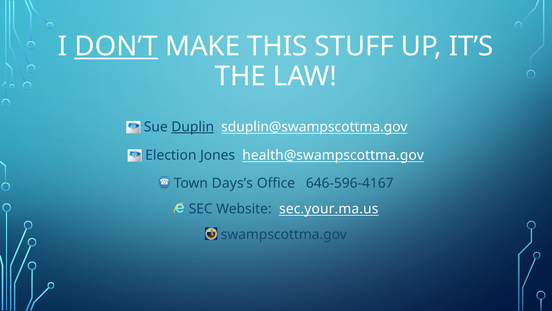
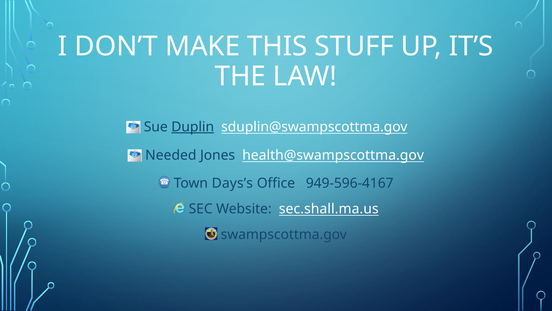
DON’T underline: present -> none (116, 46)
Election: Election -> Needed (171, 155)
646-596-4167: 646-596-4167 -> 949-596-4167 (350, 183)
sec.your.ma.us: sec.your.ma.us -> sec.shall.ma.us (329, 209)
